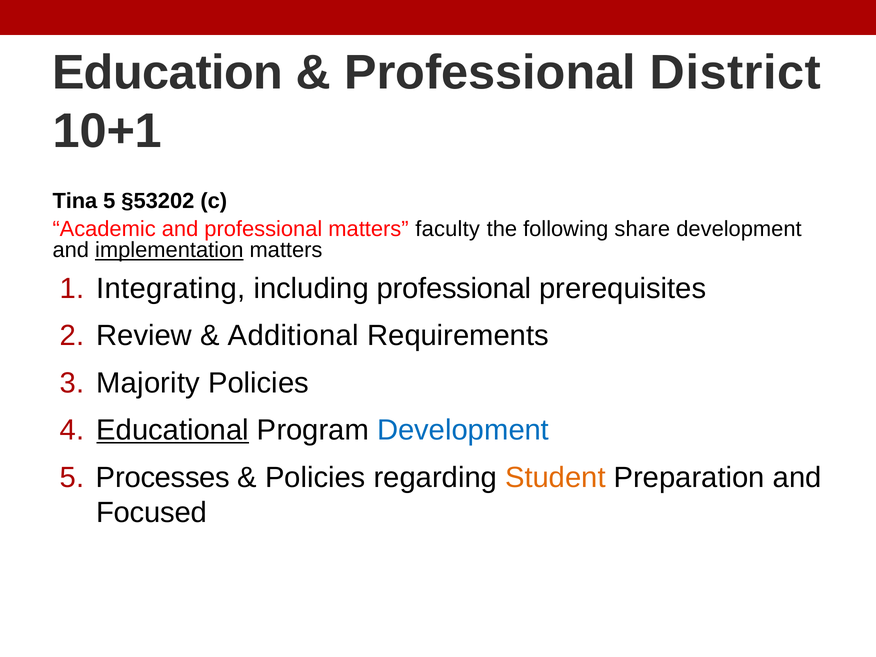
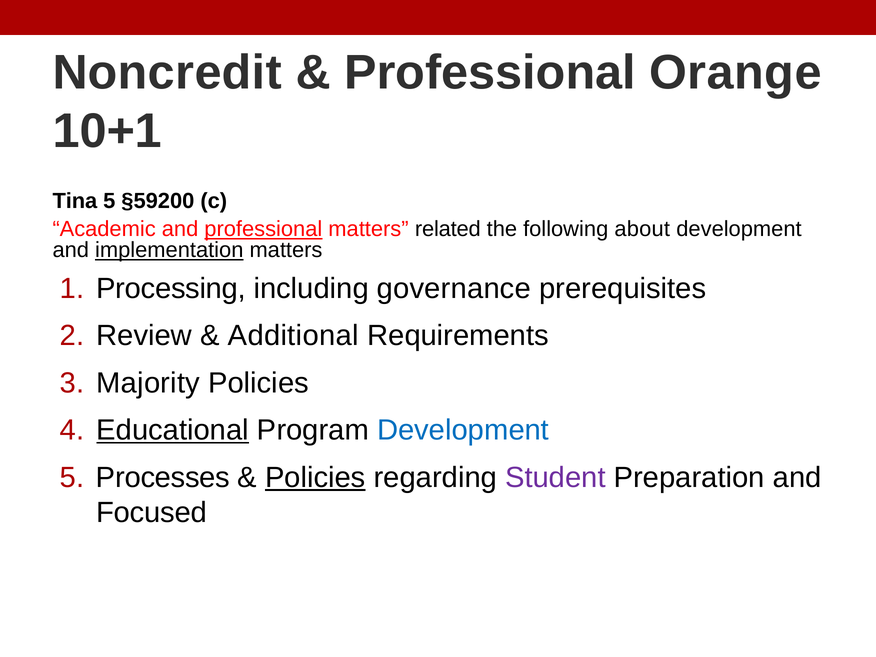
Education: Education -> Noncredit (167, 73)
District: District -> Orange (735, 73)
§53202: §53202 -> §59200 (158, 201)
professional underline: none -> present (263, 229)
faculty: faculty -> related (448, 229)
share: share -> about (642, 229)
Integrating: Integrating -> Processing (171, 289)
including professional: professional -> governance (454, 289)
Policies underline: none -> present (315, 477)
Student colour: orange -> purple (555, 477)
